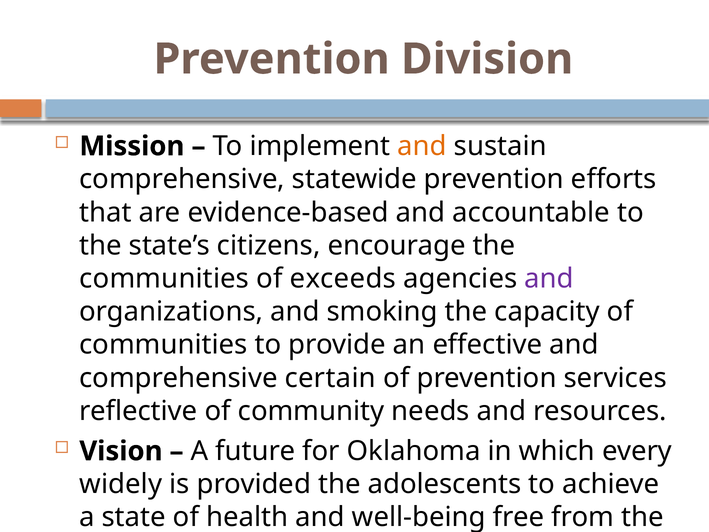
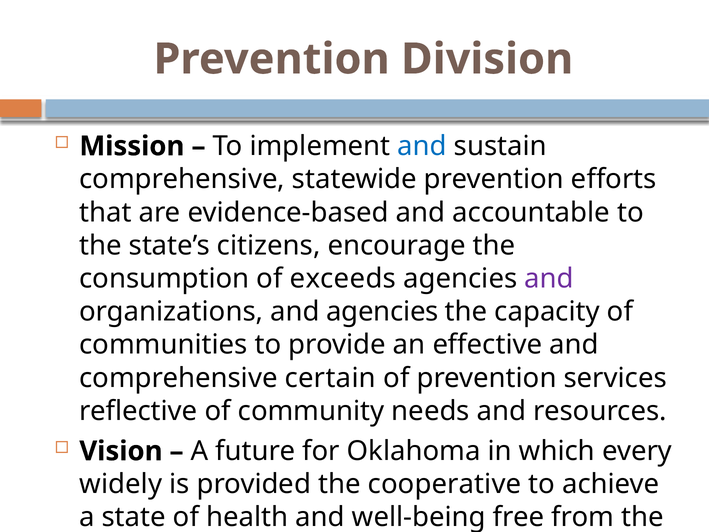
and colour: orange -> blue (422, 146)
communities: communities -> consumption (164, 279)
and smoking: smoking -> agencies (382, 312)
adolescents: adolescents -> cooperative (444, 484)
